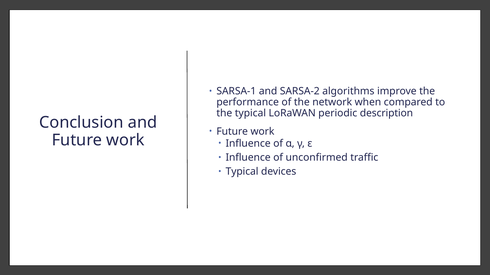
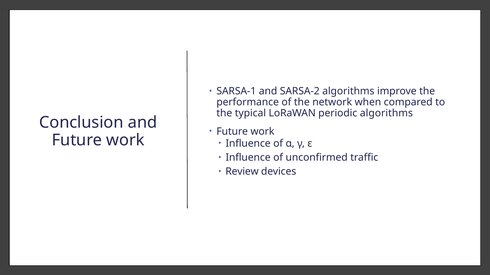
periodic description: description -> algorithms (386, 113)
Typical: Typical -> Review (242, 172)
